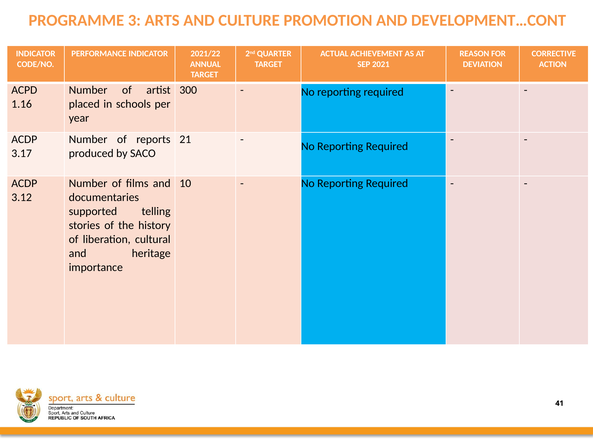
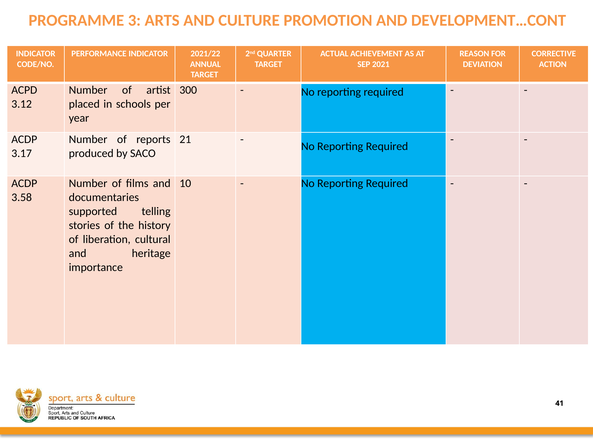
1.16: 1.16 -> 3.12 (22, 104)
3.12: 3.12 -> 3.58 (22, 197)
